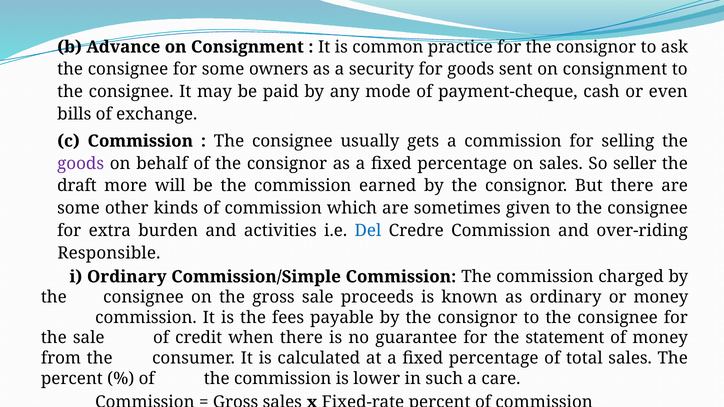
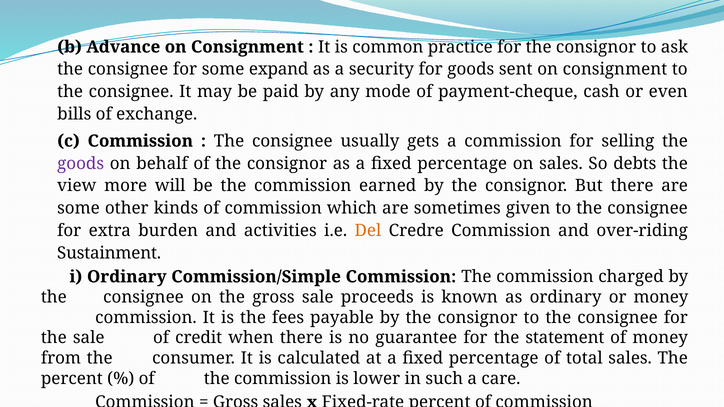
owners: owners -> expand (279, 69)
seller: seller -> debts (635, 164)
draft: draft -> view (77, 186)
Del colour: blue -> orange (368, 231)
Responsible: Responsible -> Sustainment (109, 253)
